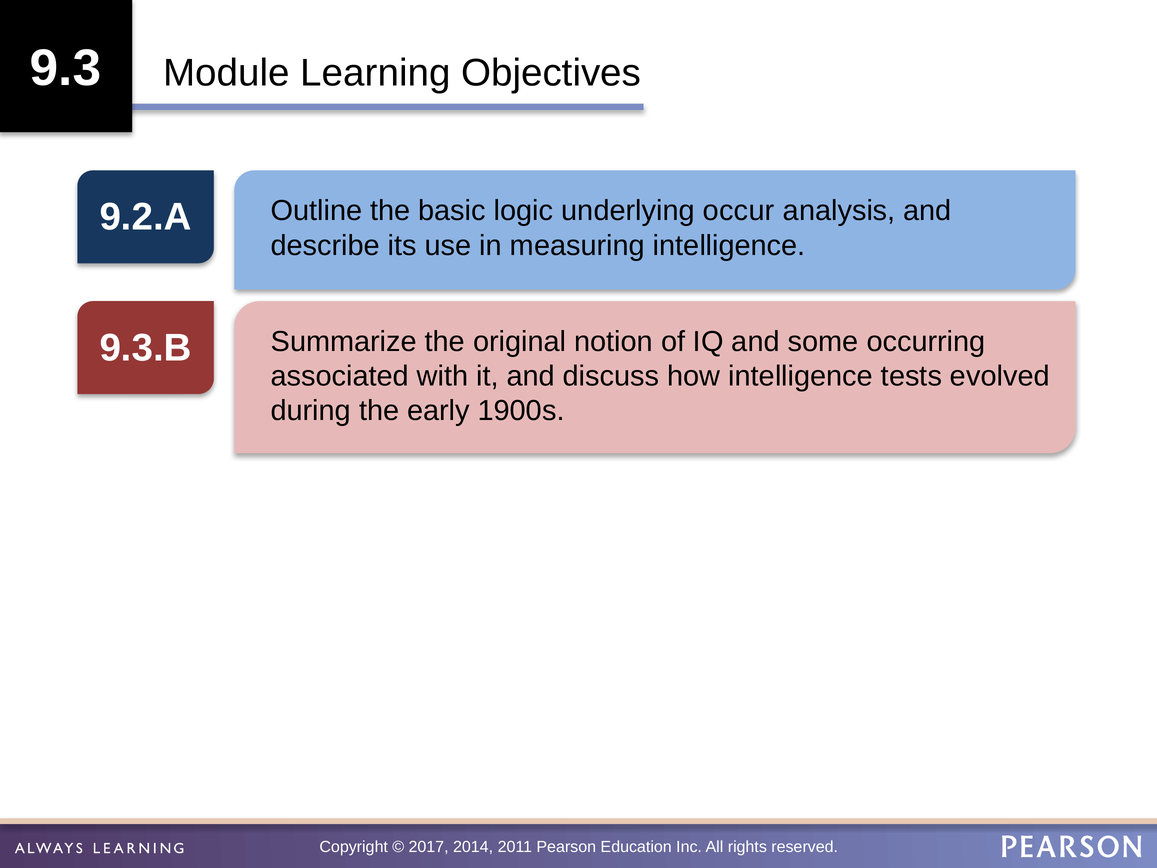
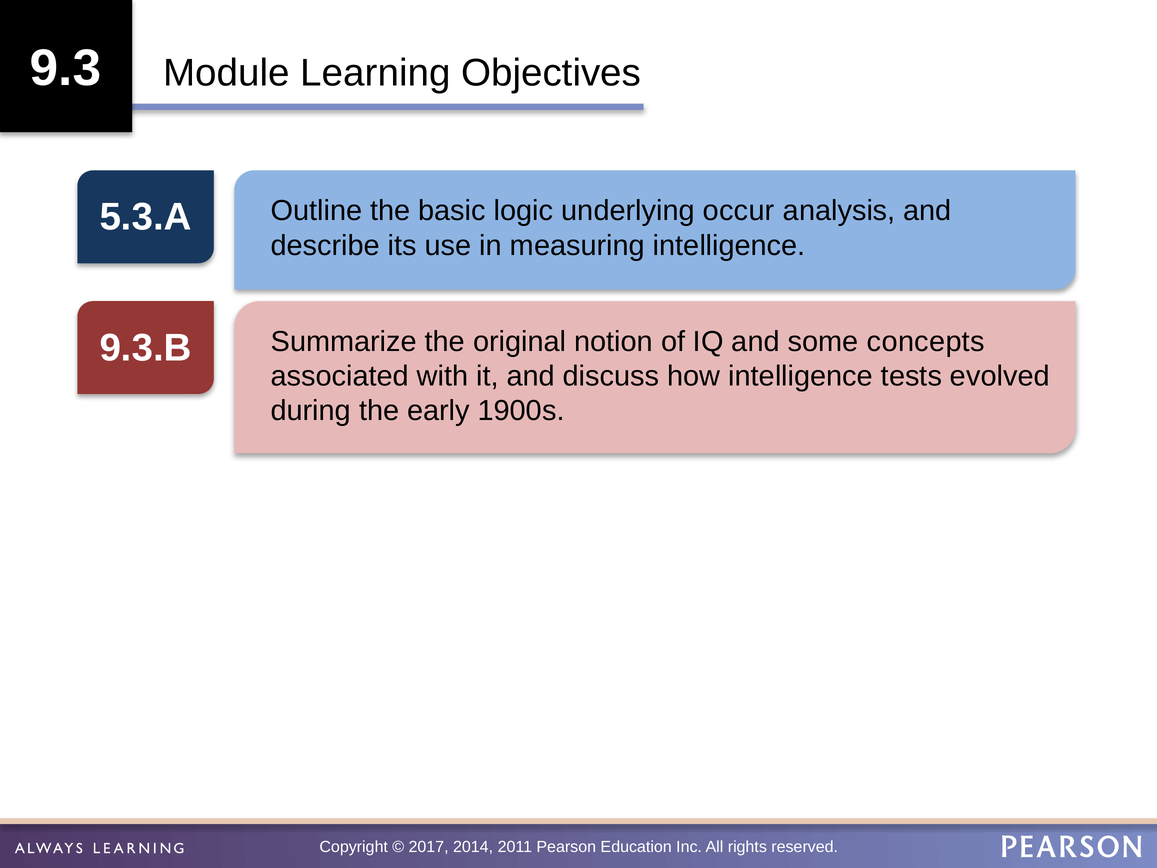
9.2.A: 9.2.A -> 5.3.A (146, 217)
occurring: occurring -> concepts (926, 341)
